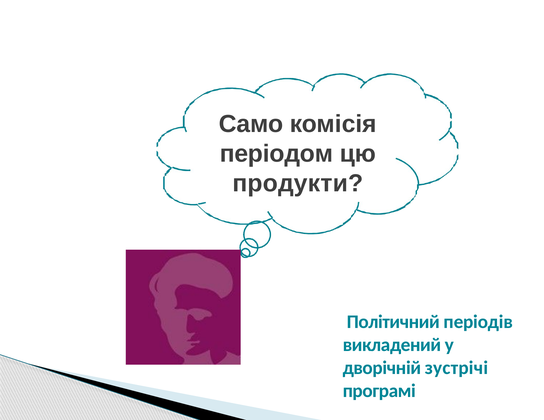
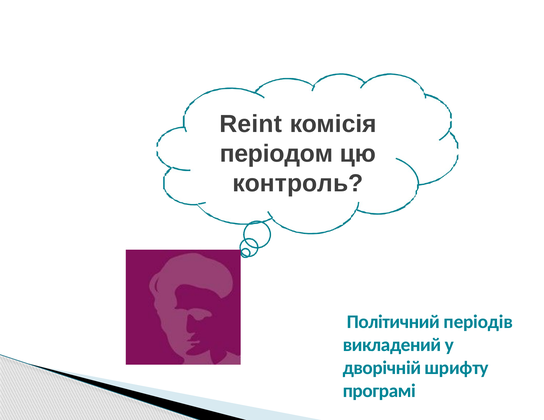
Само: Само -> Reint (251, 124)
продукти: продукти -> контроль (298, 184)
зустрічі: зустрічі -> шрифту (457, 368)
